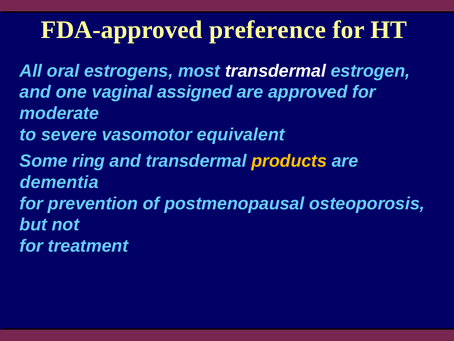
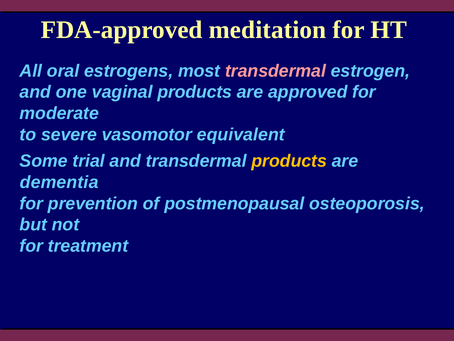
preference: preference -> meditation (268, 30)
transdermal colour: white -> pink (276, 71)
vaginal assigned: assigned -> products (195, 92)
ring: ring -> trial (89, 161)
